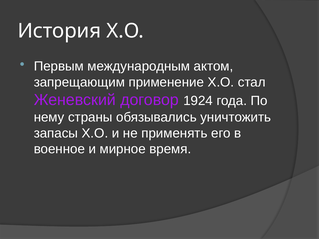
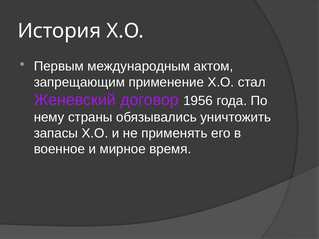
1924: 1924 -> 1956 (198, 101)
